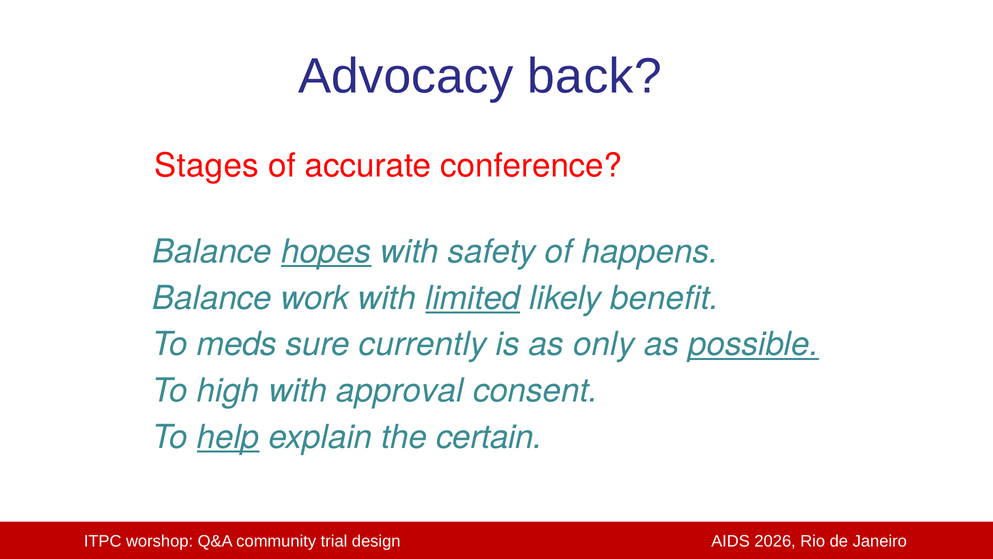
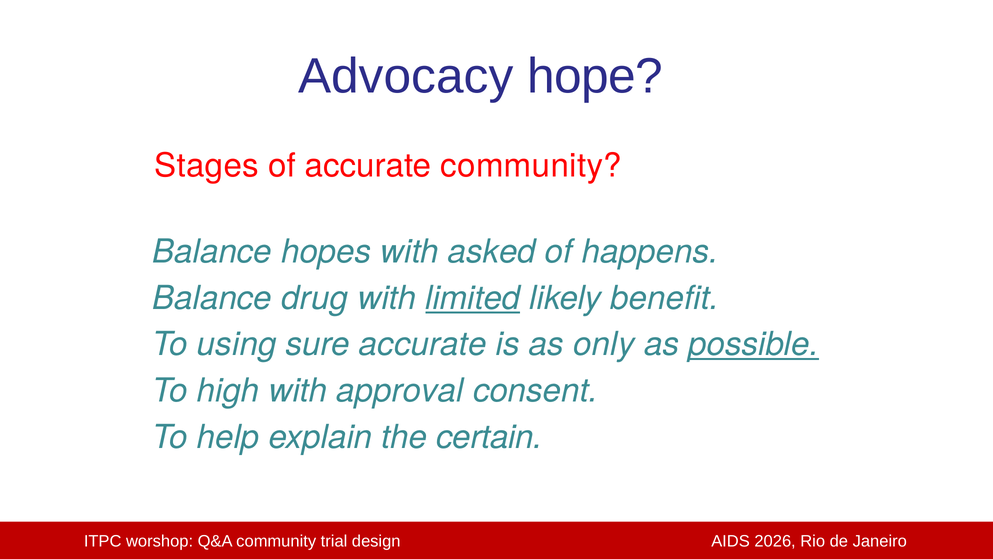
back: back -> hope (595, 76)
accurate conference: conference -> community (531, 166)
hopes underline: present -> none (326, 252)
safety: safety -> asked (492, 252)
work: work -> drug (315, 298)
meds: meds -> using (237, 344)
sure currently: currently -> accurate (423, 344)
help underline: present -> none (228, 437)
